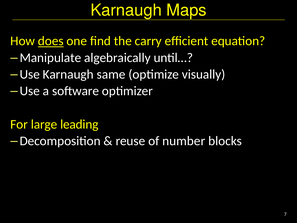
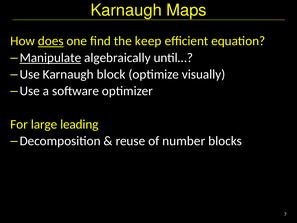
carry: carry -> keep (148, 41)
Manipulate underline: none -> present (50, 58)
same: same -> block (111, 74)
